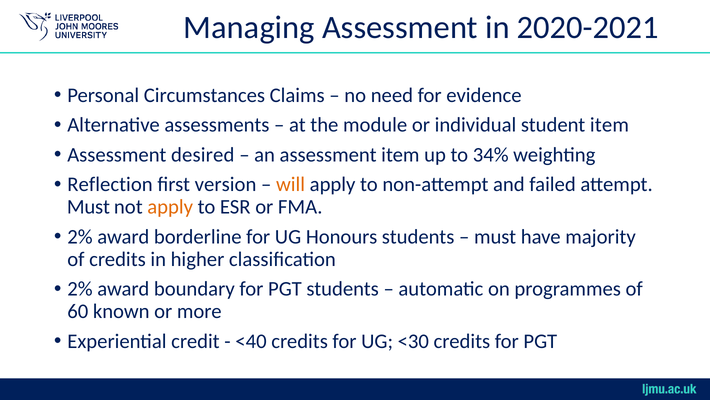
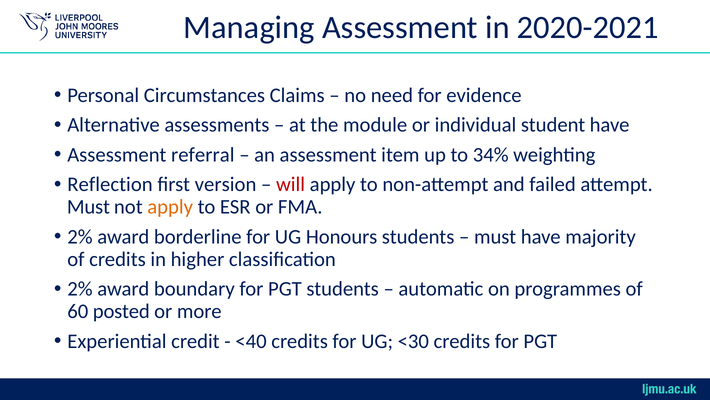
student item: item -> have (610, 125)
desired: desired -> referral (203, 155)
will colour: orange -> red (291, 184)
known: known -> posted (121, 311)
